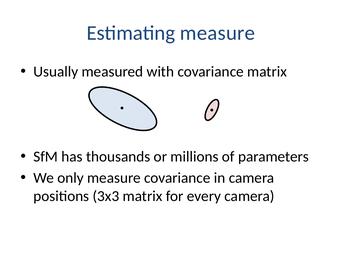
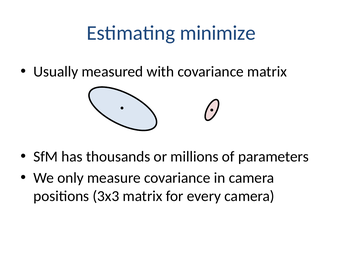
Estimating measure: measure -> minimize (218, 33)
